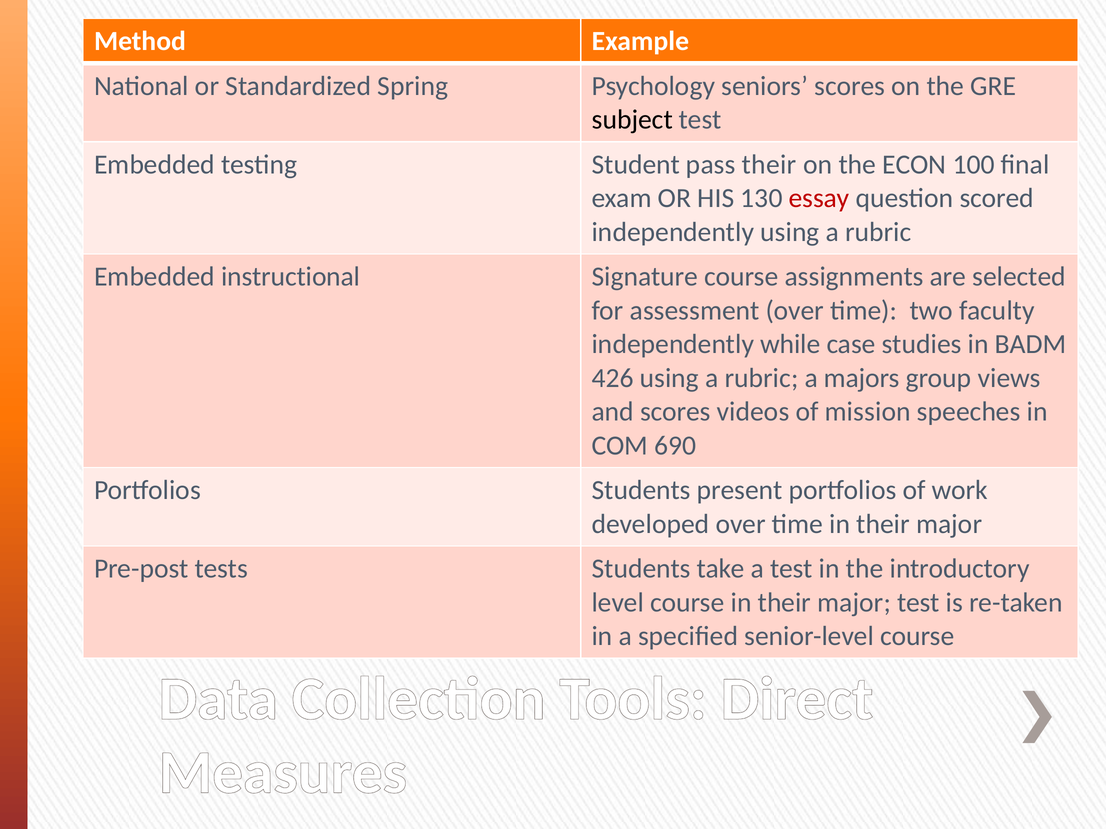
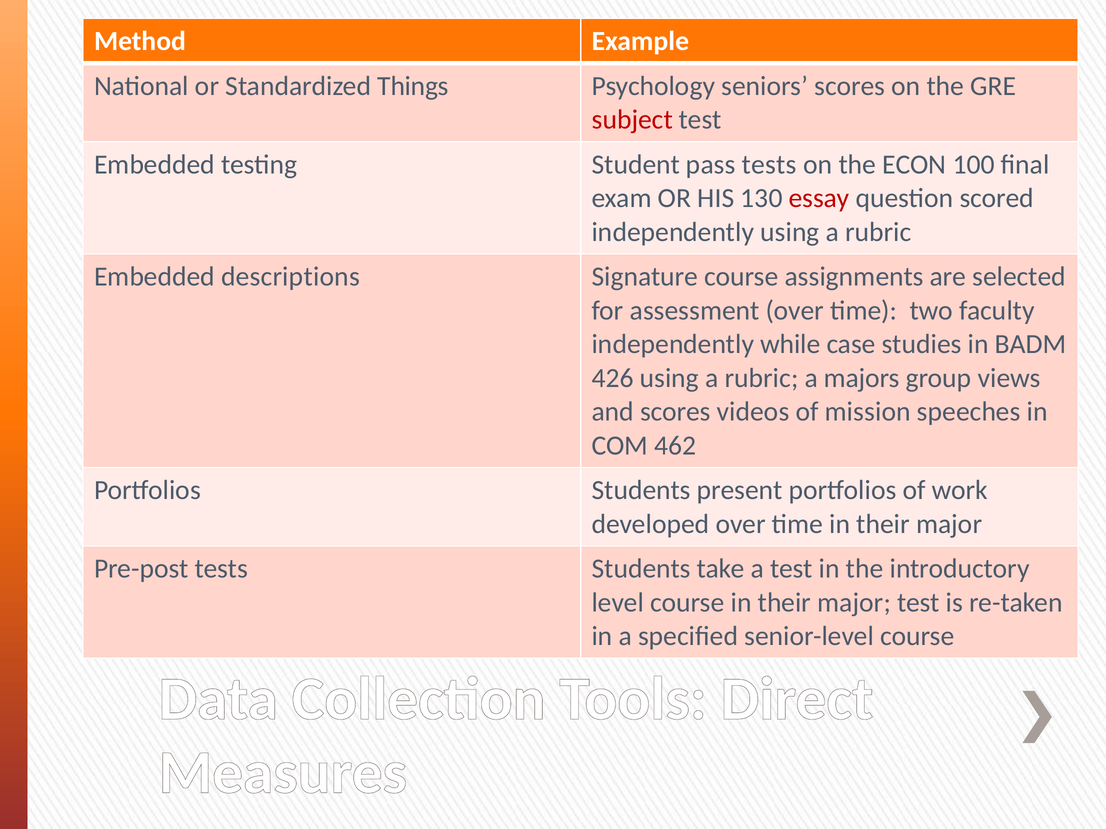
Spring: Spring -> Things (413, 86)
subject colour: black -> red (632, 120)
pass their: their -> tests (769, 165)
instructional: instructional -> descriptions (291, 277)
690: 690 -> 462 (675, 446)
